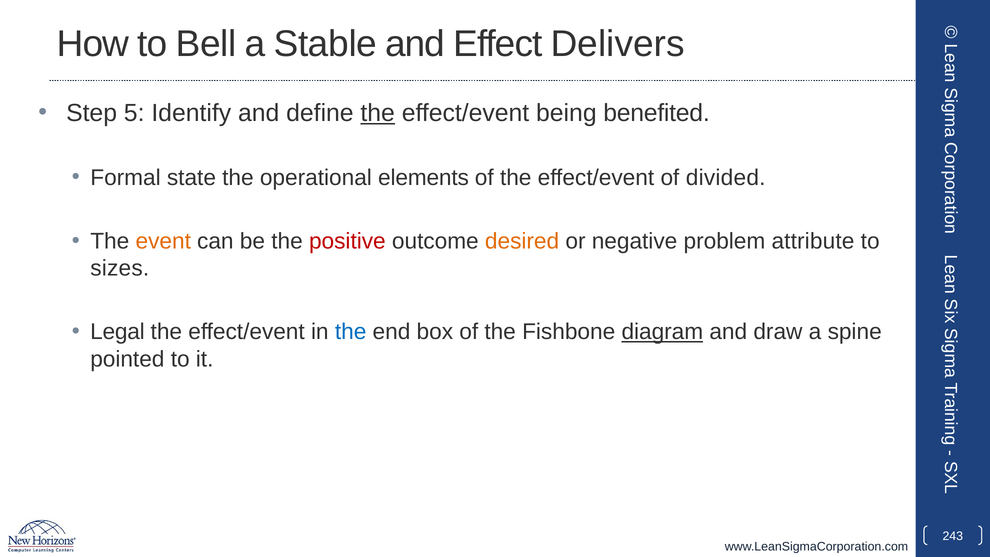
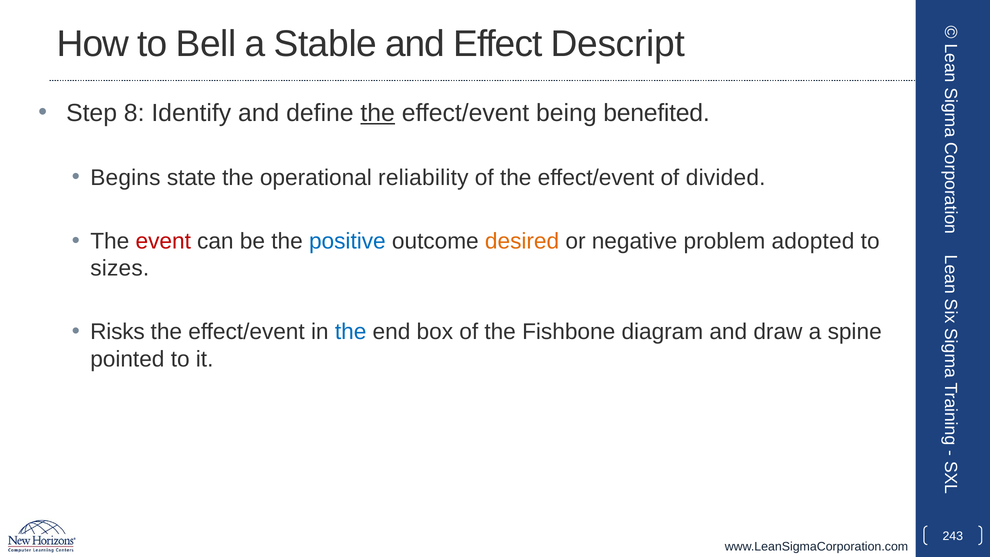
Delivers: Delivers -> Descript (618, 44)
5: 5 -> 8 (134, 113)
Formal: Formal -> Begins (125, 178)
elements: elements -> reliability (423, 178)
event colour: orange -> red (163, 241)
positive colour: red -> blue (347, 241)
attribute: attribute -> adopted (813, 241)
Legal: Legal -> Risks (117, 332)
diagram underline: present -> none (662, 332)
